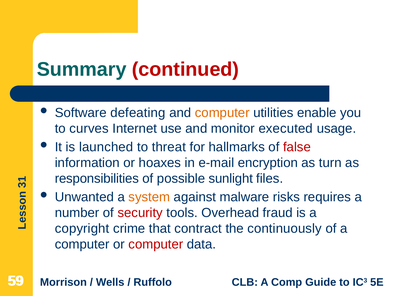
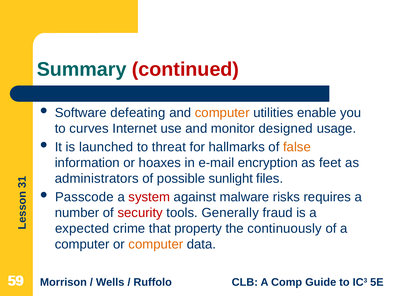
executed: executed -> designed (286, 128)
false colour: red -> orange (297, 147)
turn: turn -> feet (330, 162)
responsibilities: responsibilities -> administrators (97, 178)
Unwanted: Unwanted -> Passcode (84, 197)
system colour: orange -> red (149, 197)
Overhead: Overhead -> Generally (230, 212)
copyright: copyright -> expected (82, 228)
contract: contract -> property (198, 228)
computer colour: red -> orange (156, 244)
